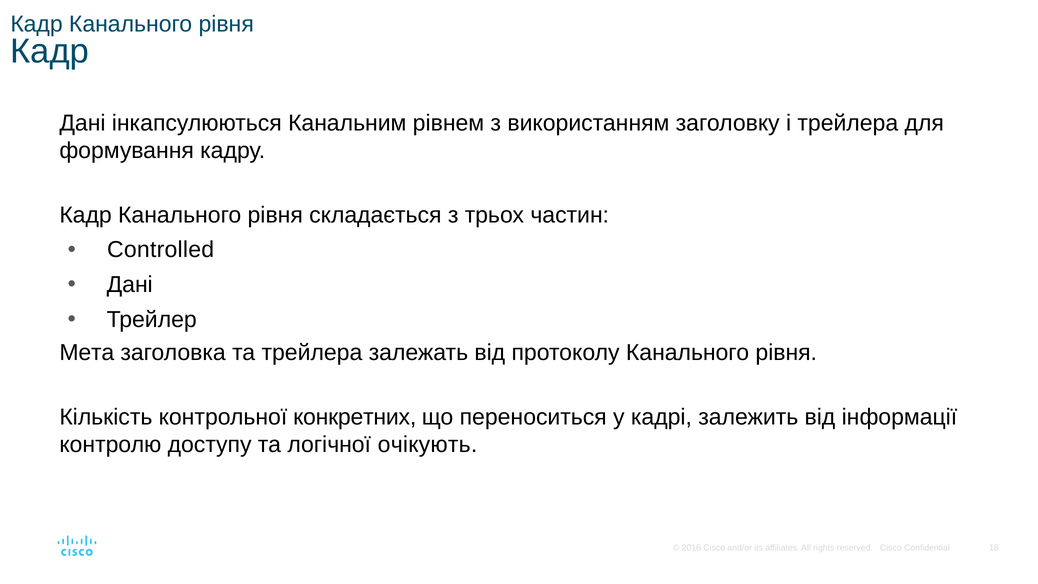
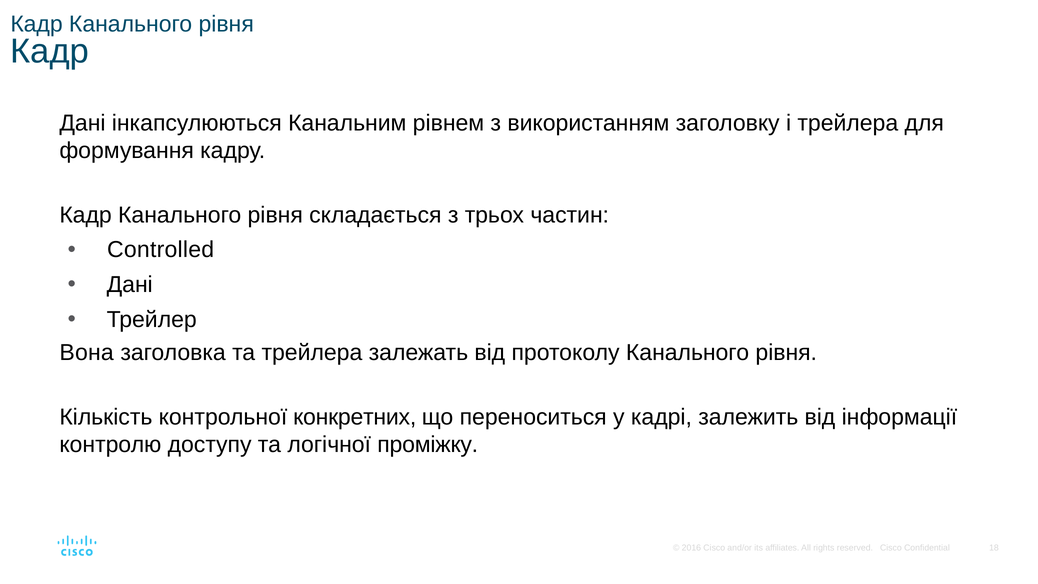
Мета: Мета -> Вона (87, 352)
очікують: очікують -> проміжку (428, 445)
